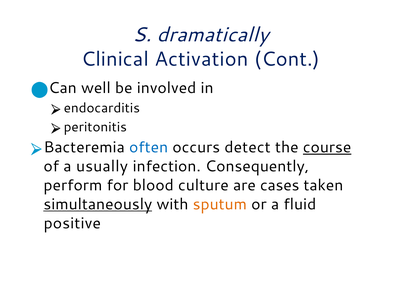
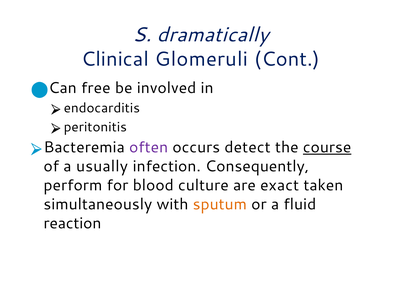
Activation: Activation -> Glomeruli (201, 59)
well: well -> free (96, 88)
often colour: blue -> purple (149, 147)
cases: cases -> exact (280, 185)
simultaneously underline: present -> none (98, 204)
positive: positive -> reaction (72, 223)
